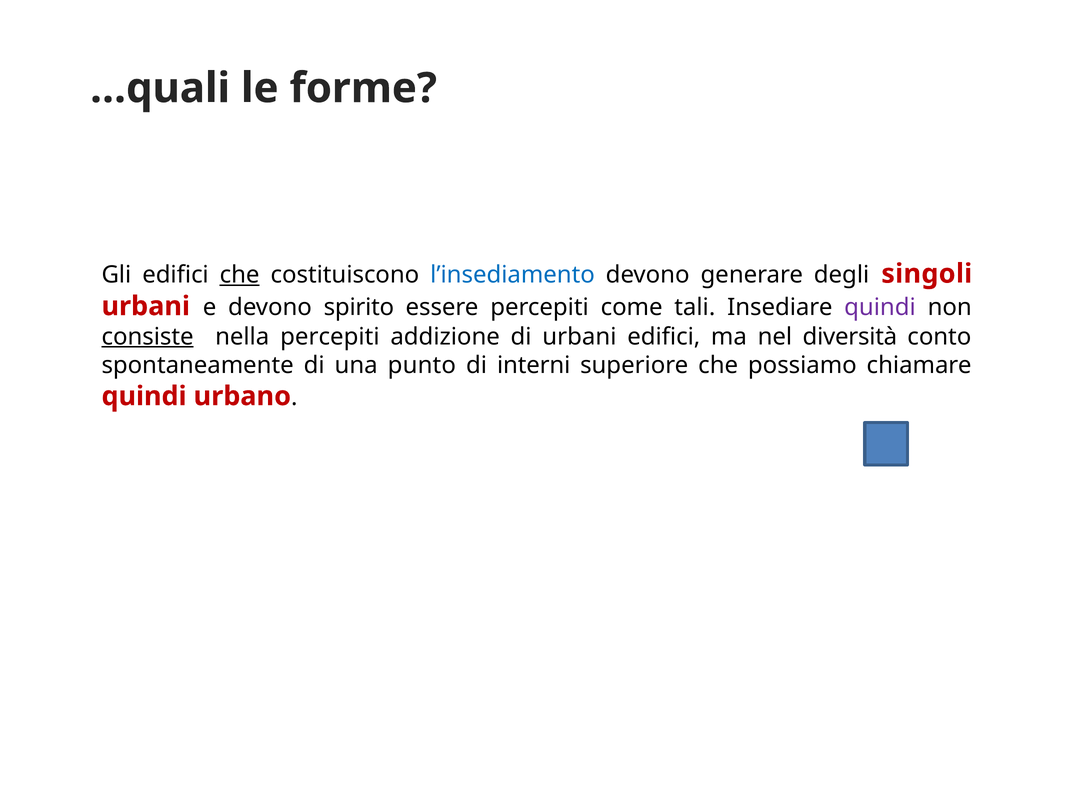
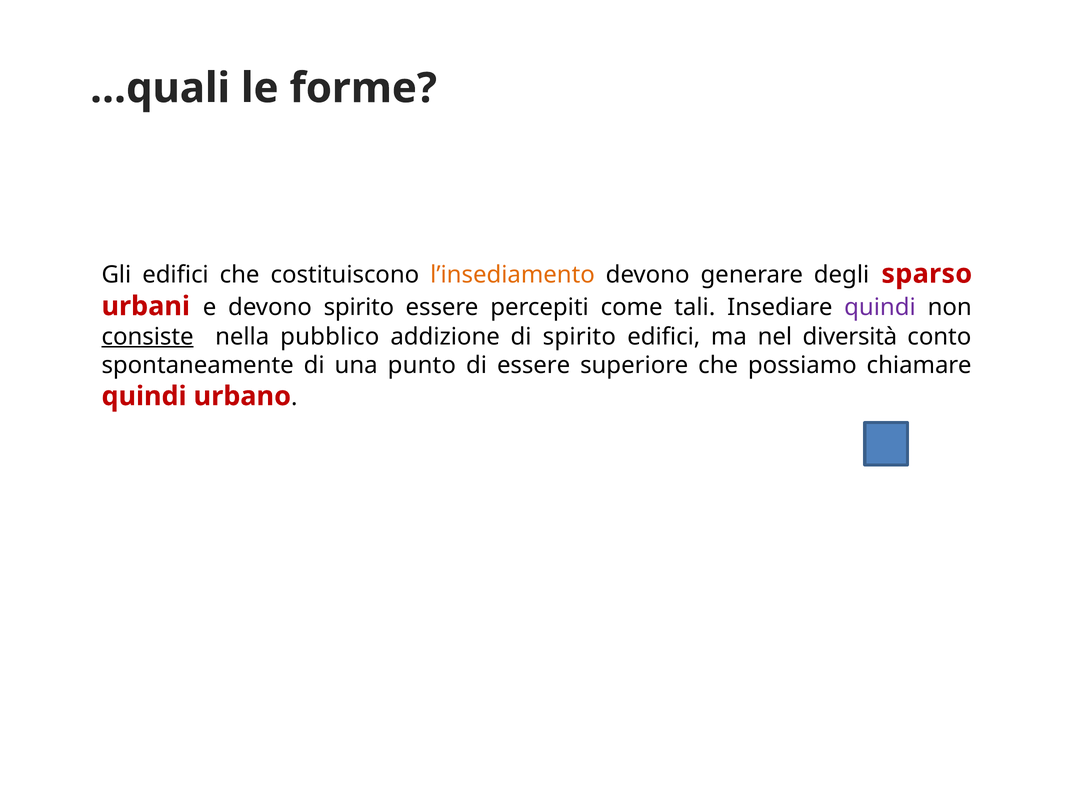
che underline: present -> none (240, 275)
l’insediamento colour: blue -> orange (513, 275)
singoli: singoli -> sparso (927, 274)
nella percepiti: percepiti -> pubblico (330, 337)
di urbani: urbani -> spirito (579, 337)
di interni: interni -> essere (534, 366)
